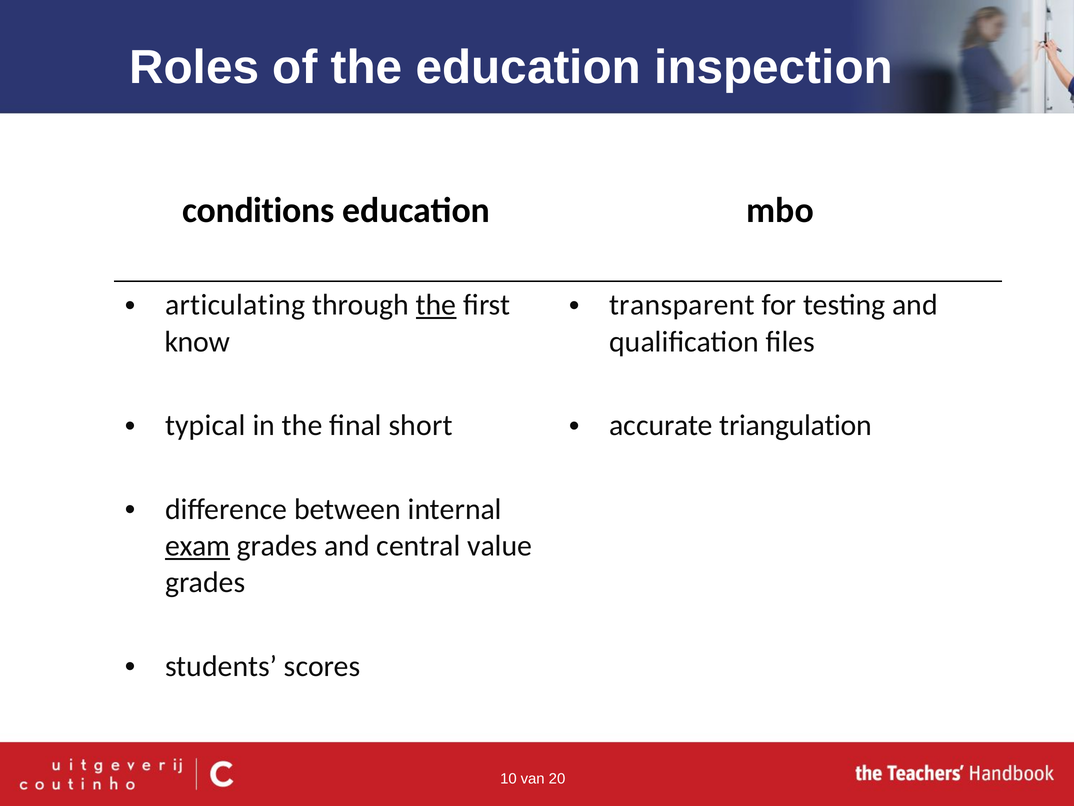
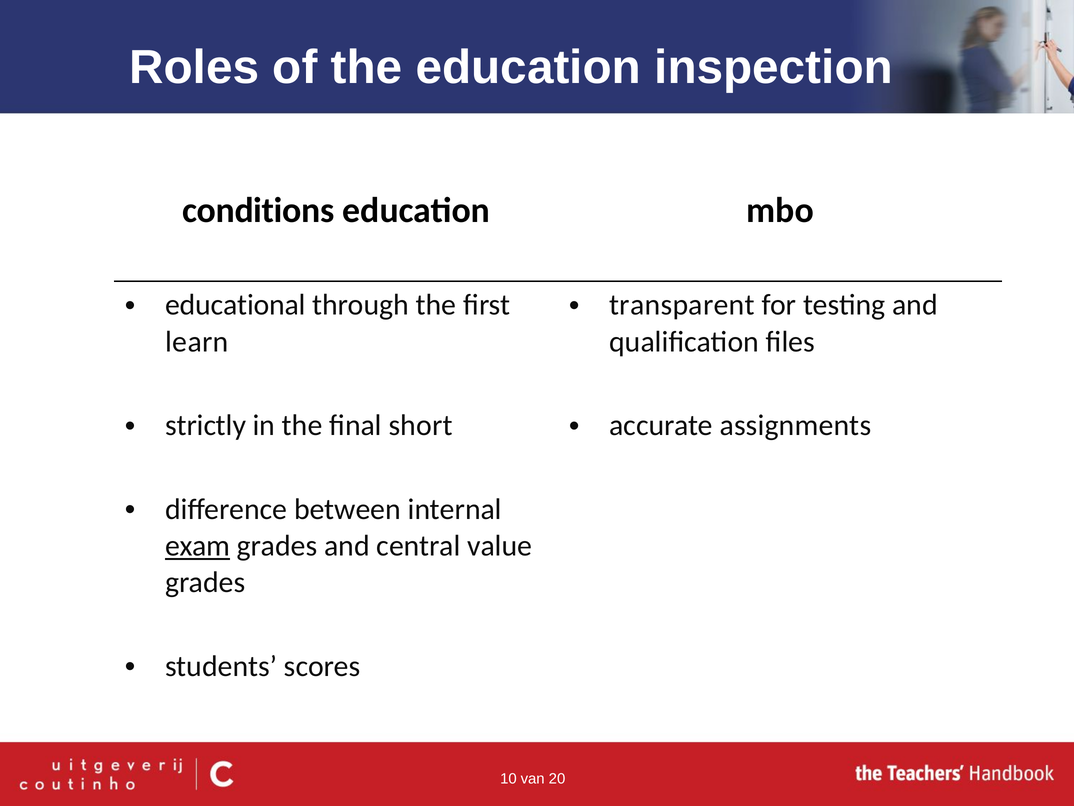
articulating: articulating -> educational (235, 305)
the underline: present -> none (436, 305)
know: know -> learn (197, 341)
typical: typical -> strictly (206, 425)
triangulation: triangulation -> assignments (795, 425)
